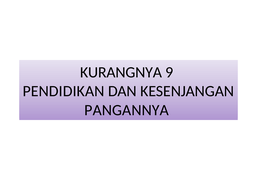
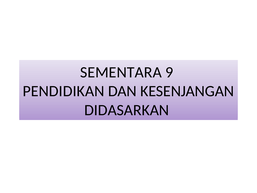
KURANGNYA: KURANGNYA -> SEMENTARA (121, 72)
PANGANNYA: PANGANNYA -> DIDASARKAN (127, 110)
